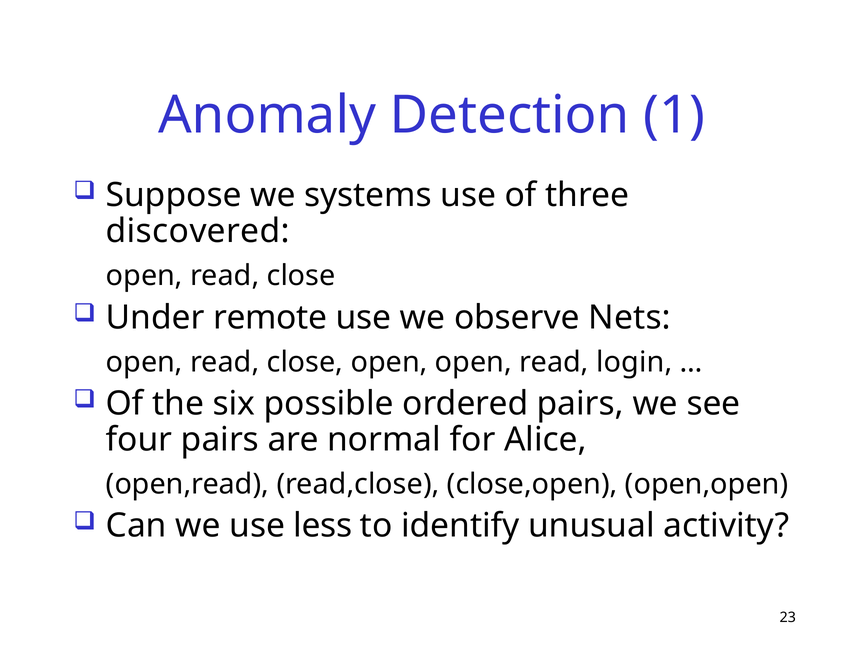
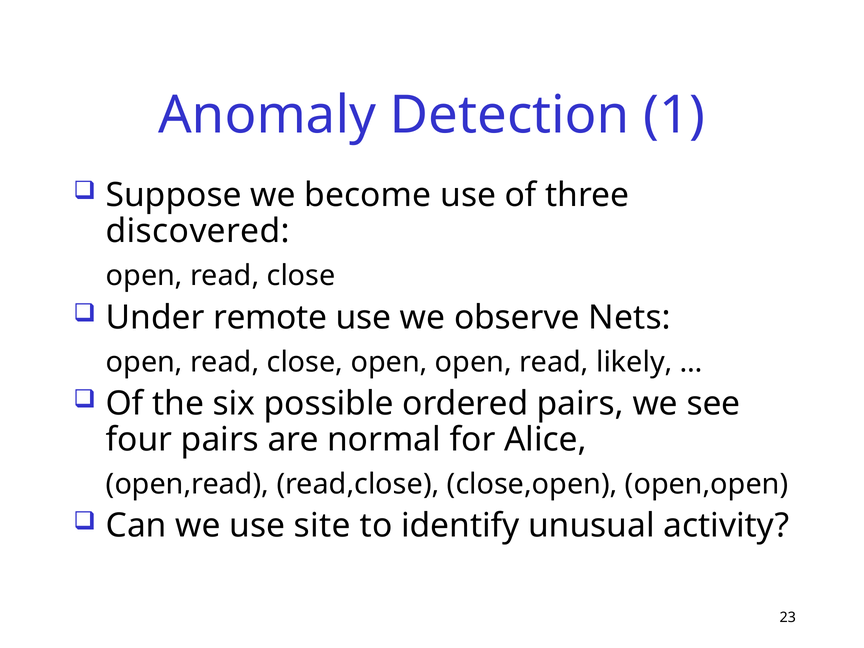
systems: systems -> become (368, 195)
login: login -> likely (634, 362)
less: less -> site (322, 526)
